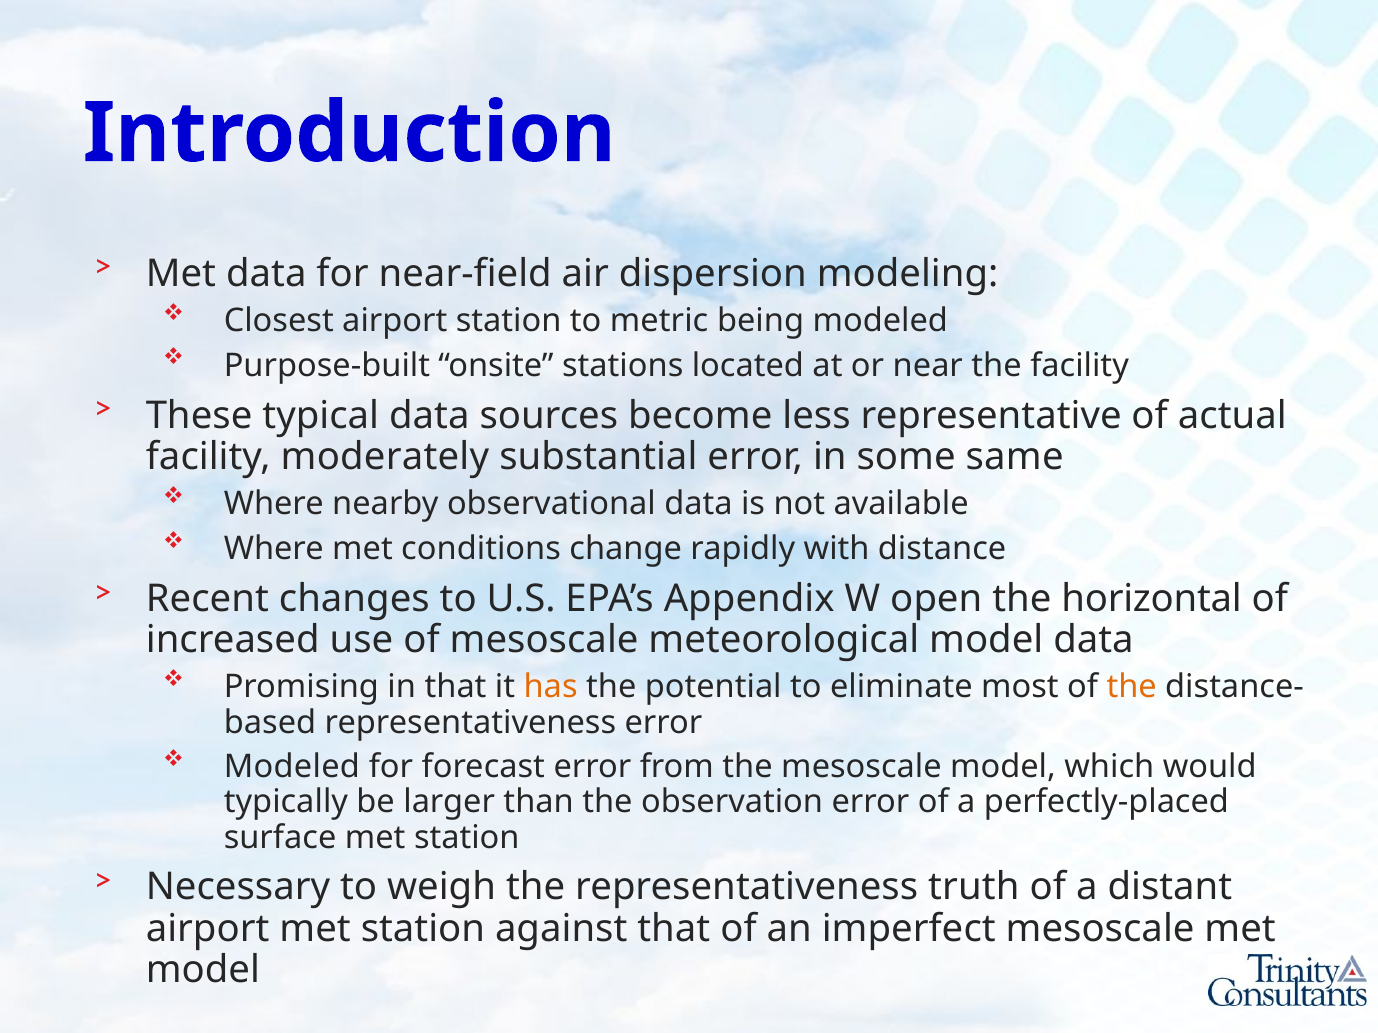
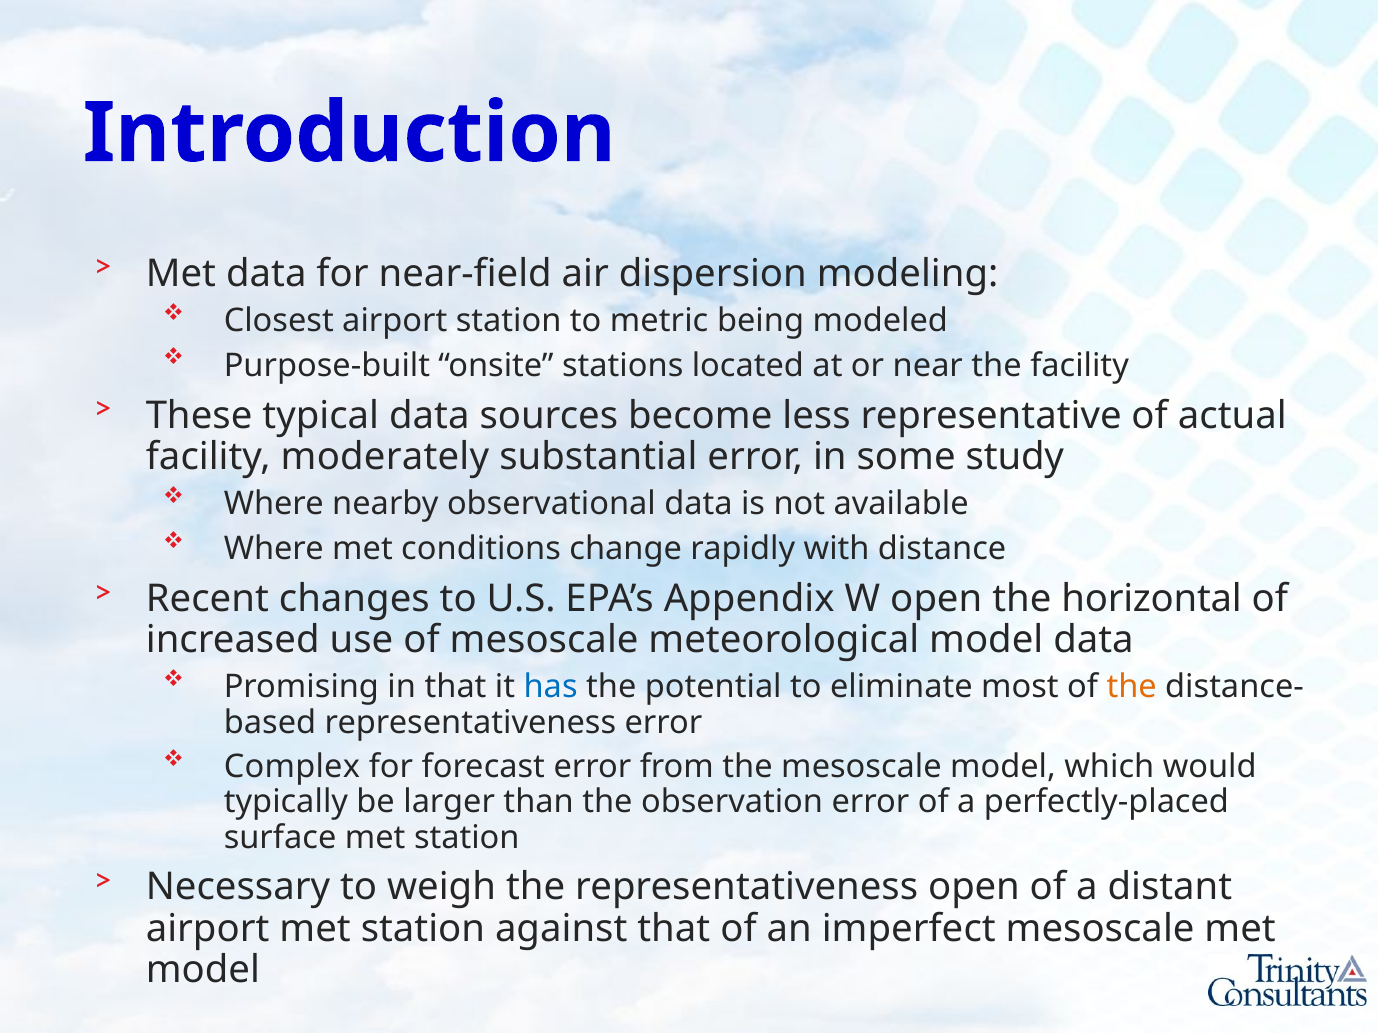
same: same -> study (1015, 457)
has colour: orange -> blue (551, 687)
Modeled: Modeled -> Complex (292, 767)
representativeness truth: truth -> open (974, 888)
